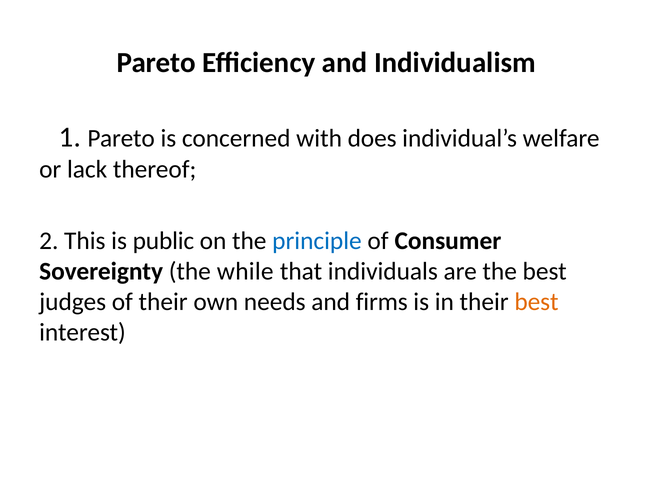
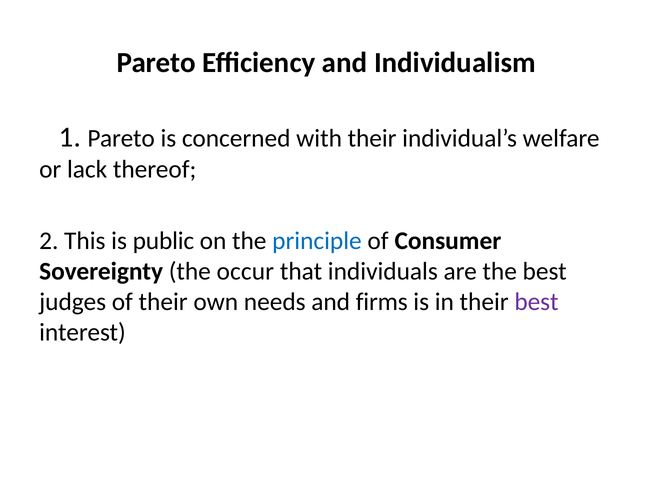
with does: does -> their (372, 138)
while: while -> occur (245, 271)
best colour: orange -> purple (537, 302)
